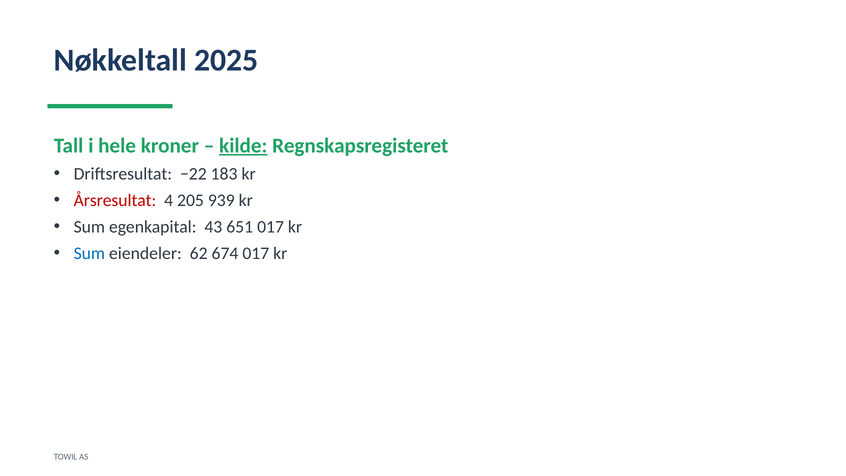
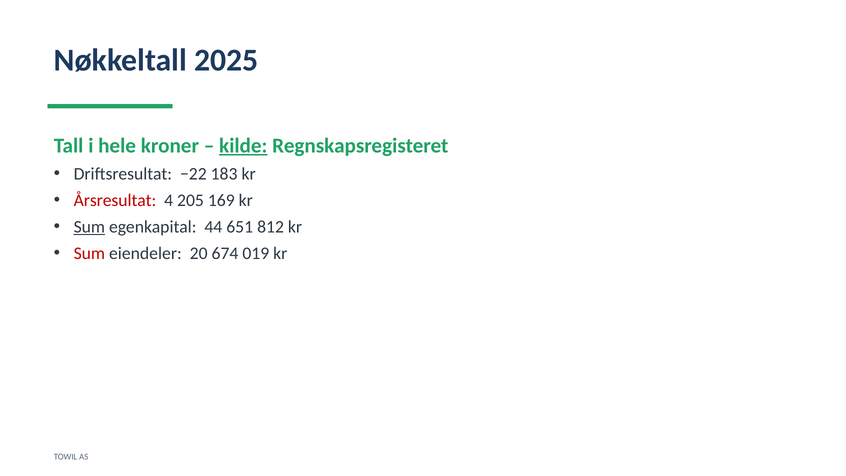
939: 939 -> 169 (221, 200)
Sum underline: none -> present (89, 227)
43: 43 -> 44 (213, 227)
651 017: 017 -> 812 (271, 227)
Sum colour: blue -> red (89, 253)
62: 62 -> 20 (199, 253)
674 017: 017 -> 019 (256, 253)
